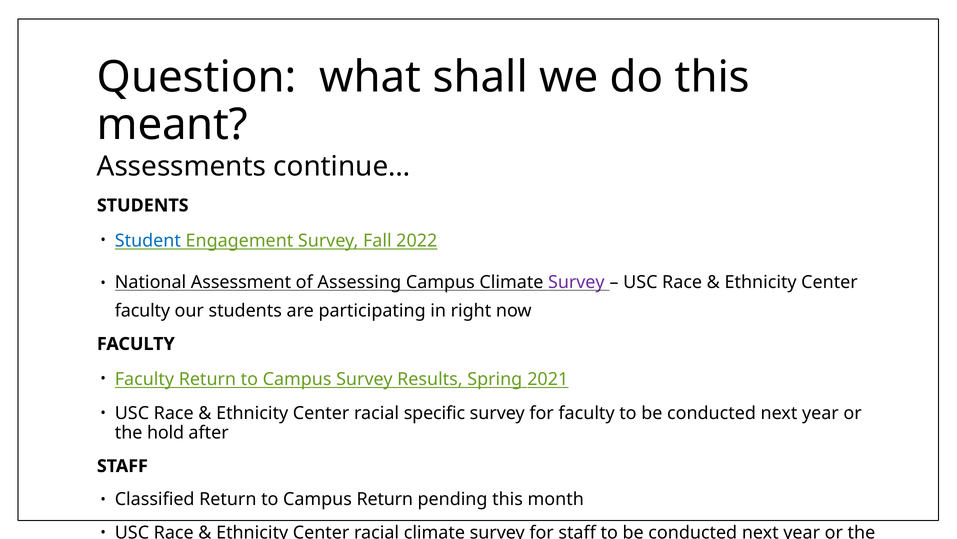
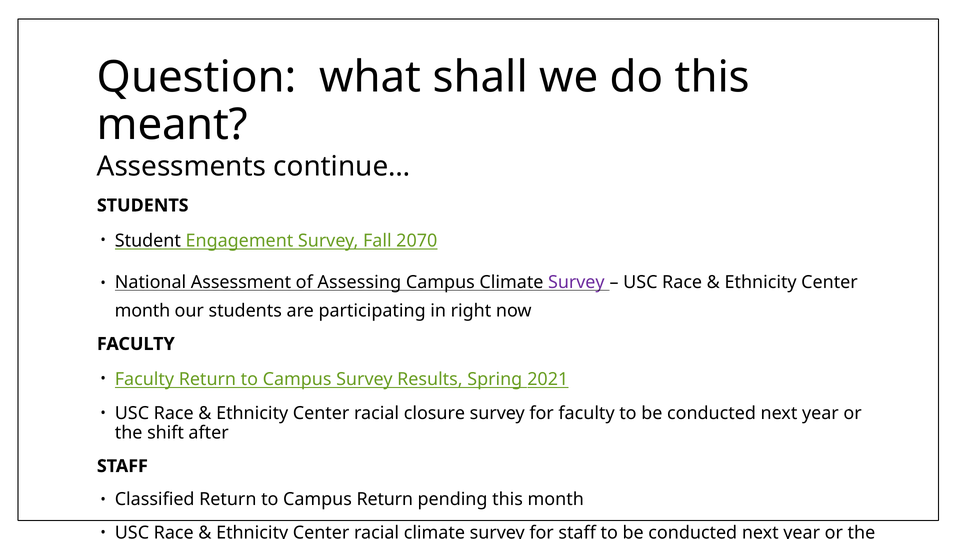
Student colour: blue -> black (148, 241)
2022: 2022 -> 2070 (417, 241)
faculty: faculty -> month (142, 310)
specific: specific -> closure (434, 413)
hold: hold -> shift (166, 432)
